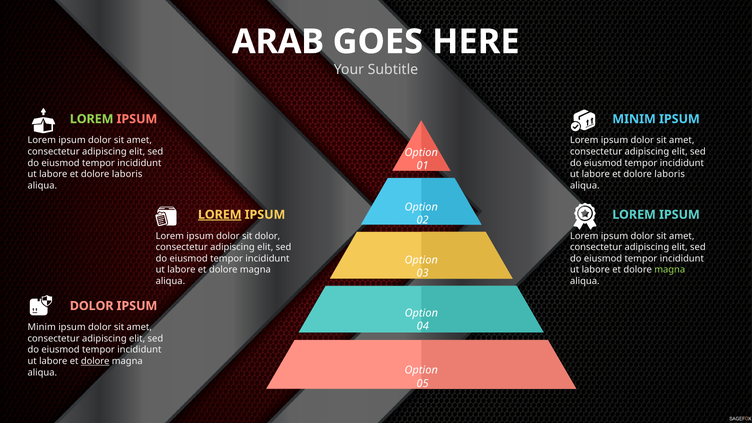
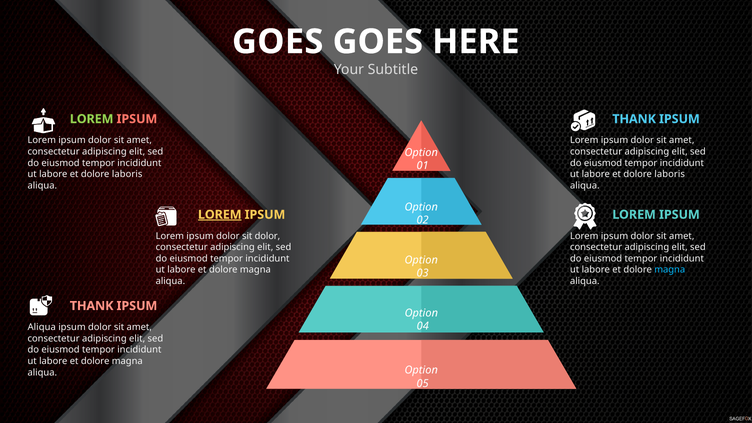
ARAB: ARAB -> GOES (278, 42)
MINIM: MINIM -> THANK (634, 119)
magna colour: light green -> light blue (670, 270)
DOLOR: DOLOR -> THANK (92, 306)
Minim: Minim -> Aliqua (42, 327)
dolore underline: present -> none (95, 361)
